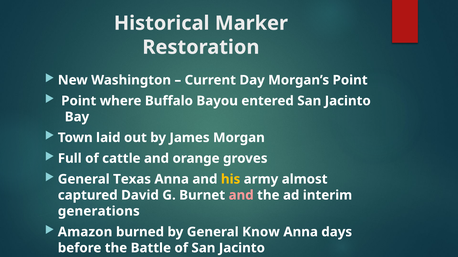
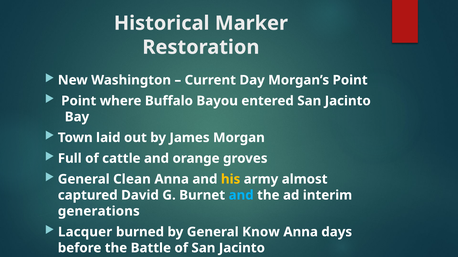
Texas: Texas -> Clean (132, 180)
and colour: pink -> light blue (241, 196)
Amazon: Amazon -> Lacquer (85, 232)
